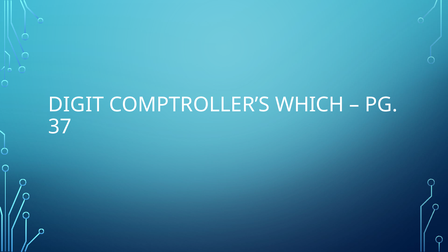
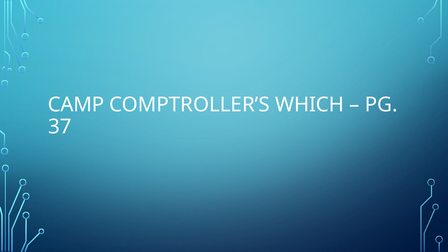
DIGIT: DIGIT -> CAMP (76, 105)
